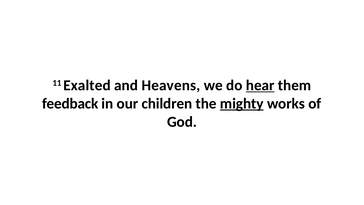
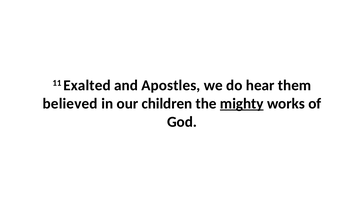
Heavens: Heavens -> Apostles (171, 85)
hear underline: present -> none (260, 85)
feedback: feedback -> believed (70, 103)
